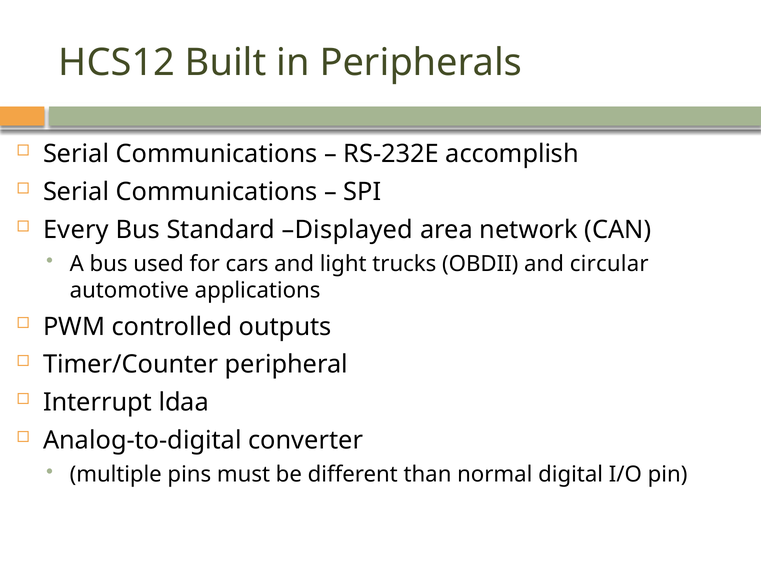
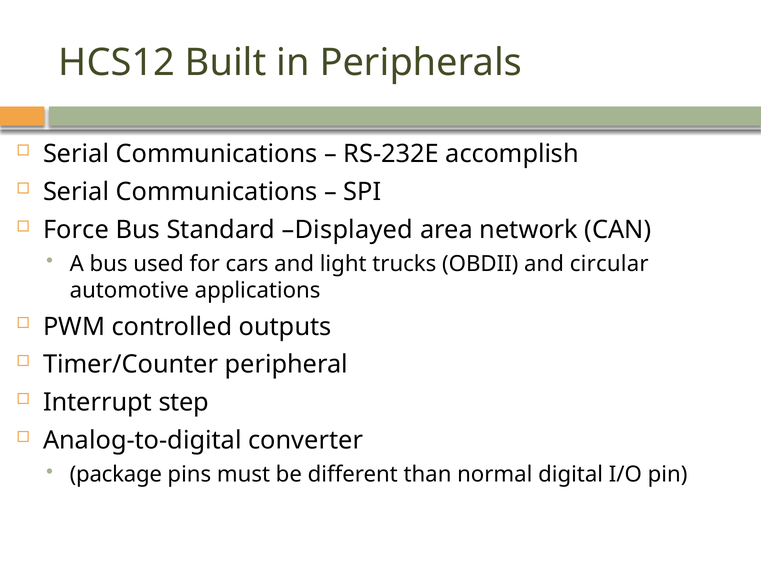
Every: Every -> Force (76, 230)
ldaa: ldaa -> step (184, 402)
multiple: multiple -> package (116, 474)
